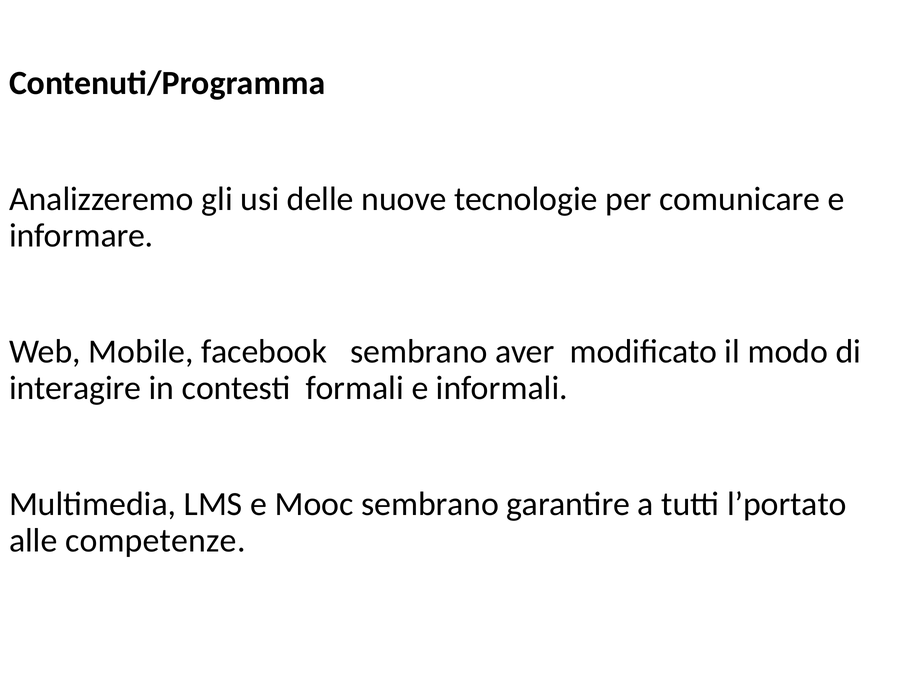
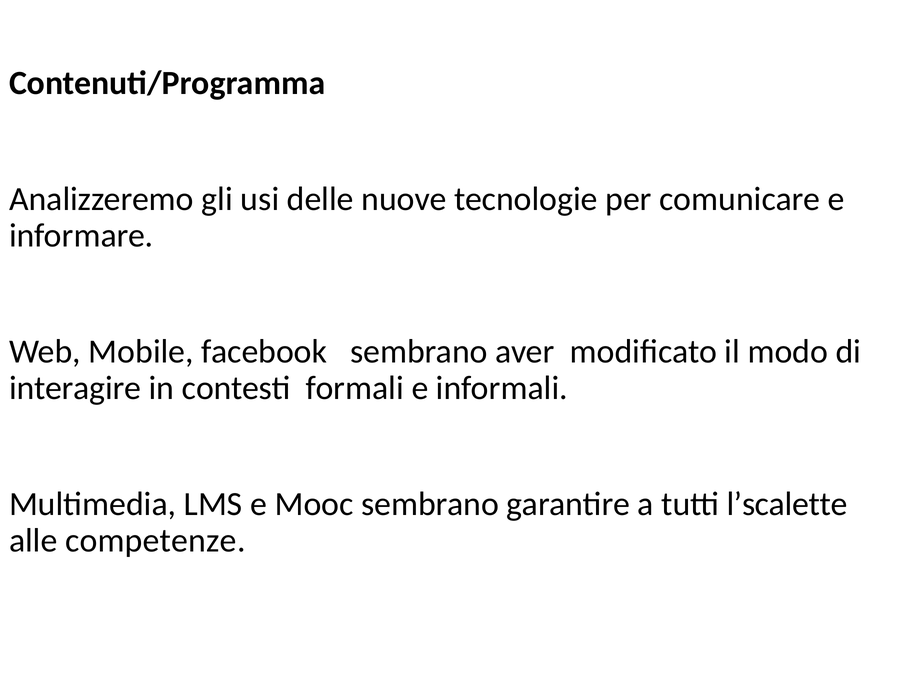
l’portato: l’portato -> l’scalette (787, 504)
